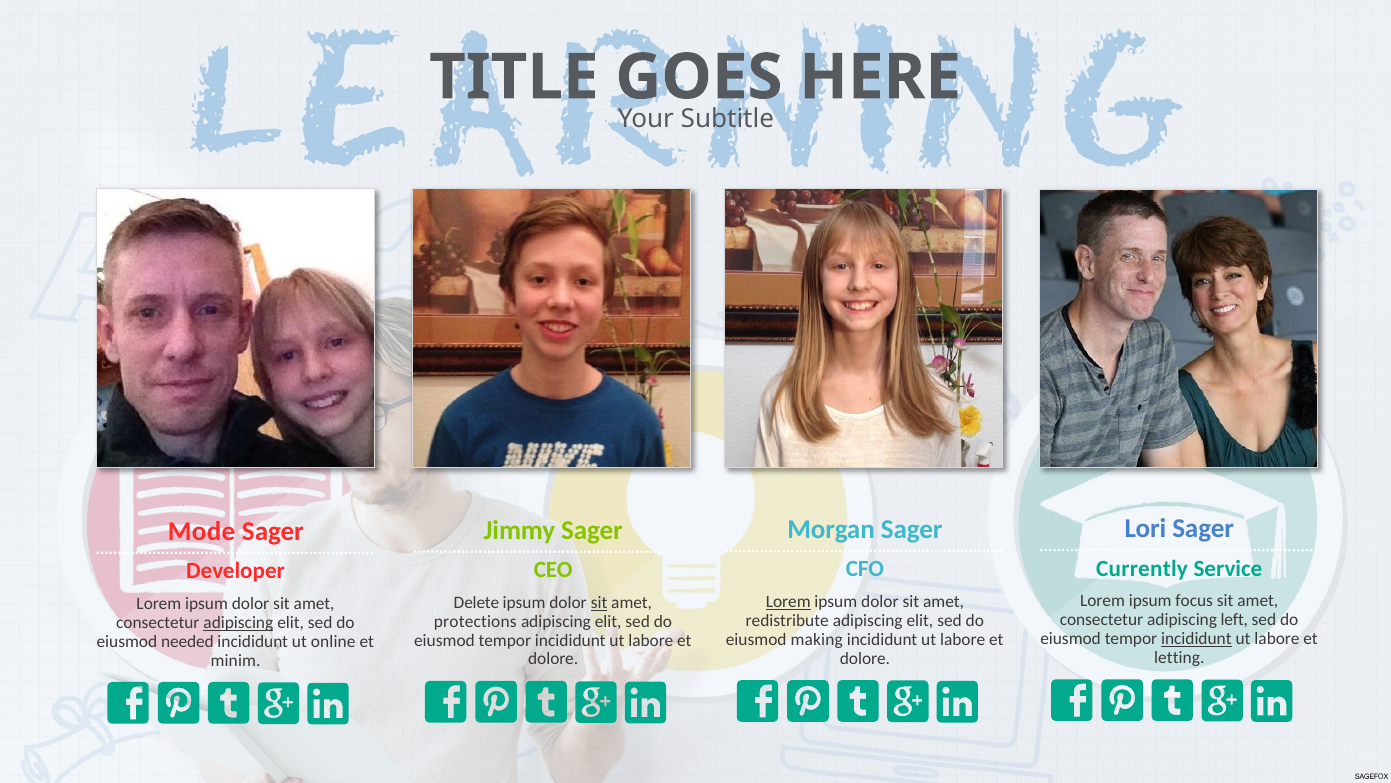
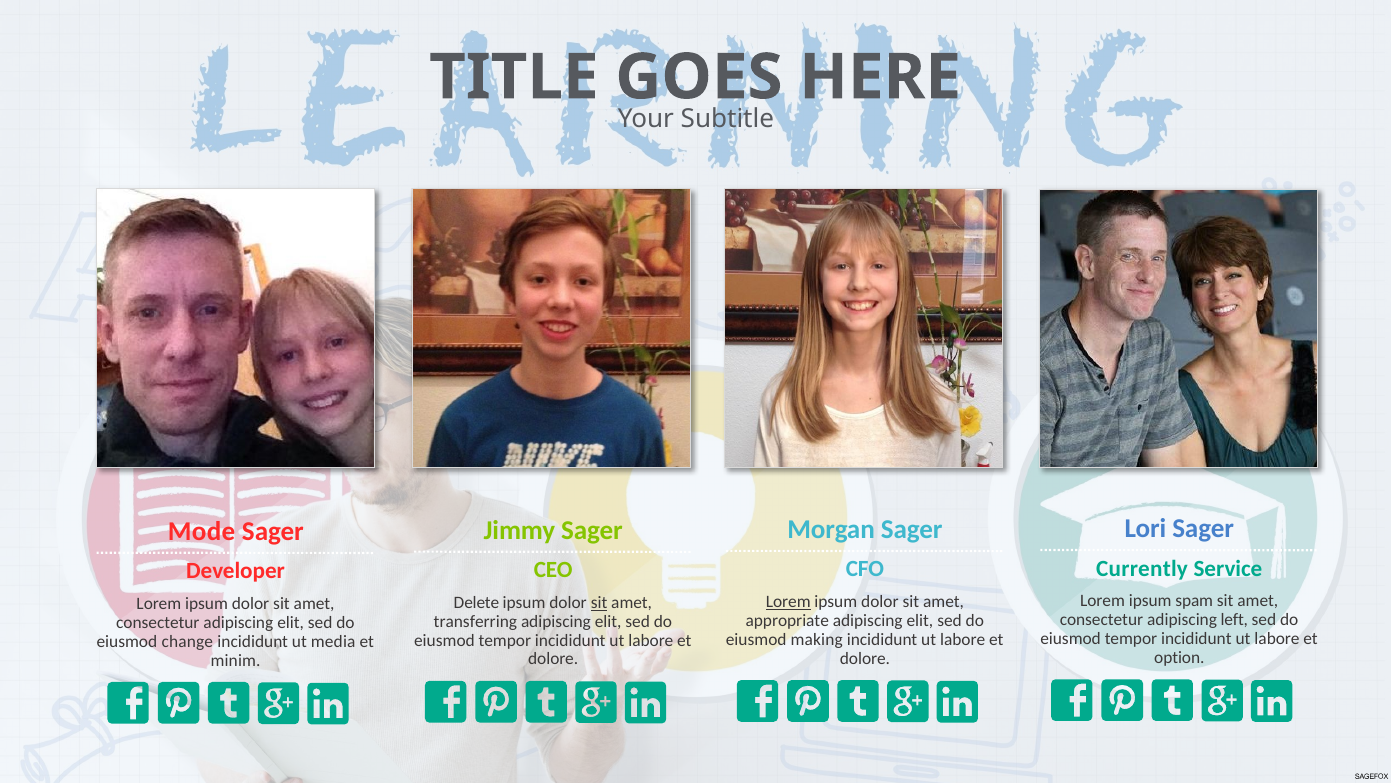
focus: focus -> spam (1194, 601)
redistribute: redistribute -> appropriate (787, 620)
protections: protections -> transferring (475, 621)
adipiscing underline: present -> none (238, 622)
incididunt underline: present -> none (1196, 638)
needed: needed -> change (187, 641)
online: online -> media (333, 641)
letting: letting -> option (1179, 657)
